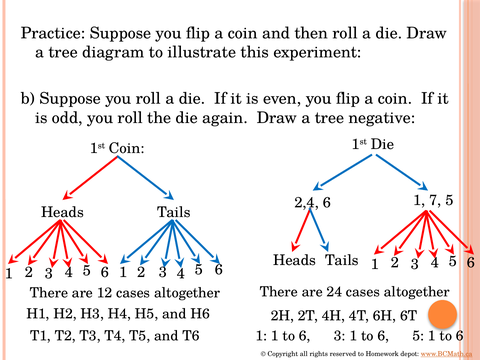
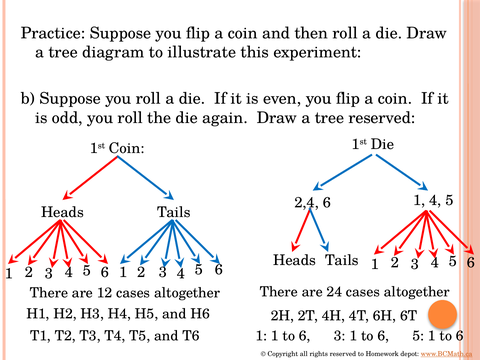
tree negative: negative -> reserved (382, 118)
1 7: 7 -> 4 (435, 200)
